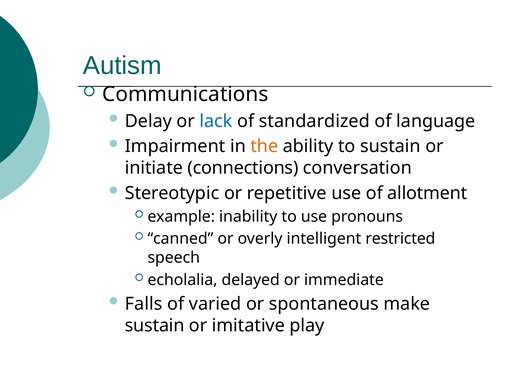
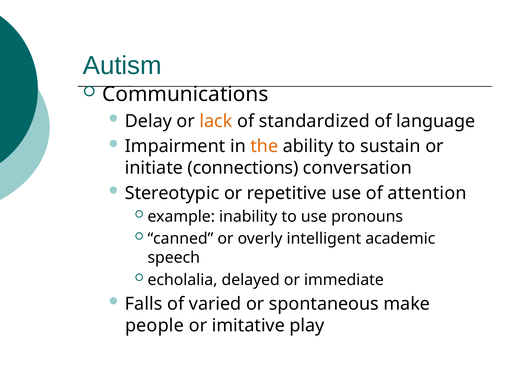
lack colour: blue -> orange (216, 121)
allotment: allotment -> attention (427, 193)
restricted: restricted -> academic (400, 238)
sustain: sustain -> people (155, 325)
